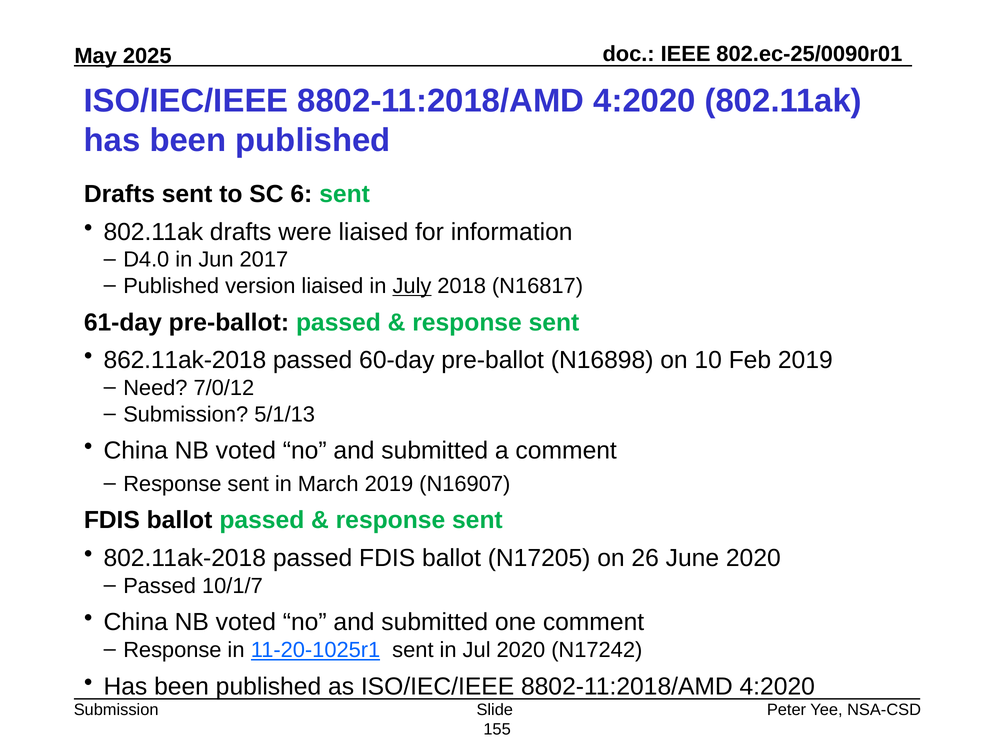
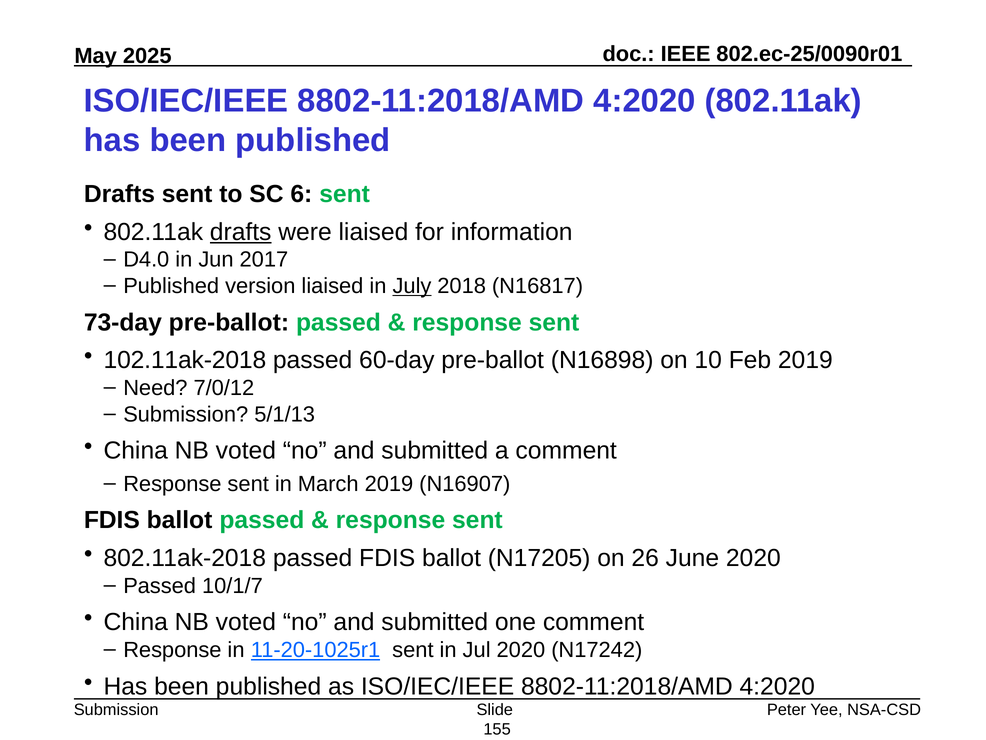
drafts underline: none -> present (241, 232)
61-day: 61-day -> 73-day (123, 322)
862.11ak-2018: 862.11ak-2018 -> 102.11ak-2018 (185, 360)
